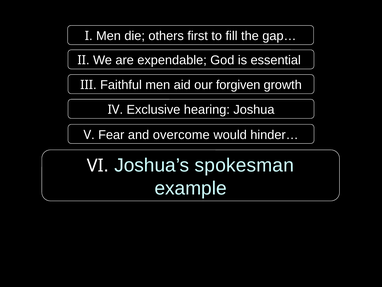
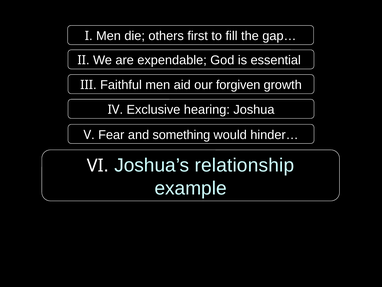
overcome: overcome -> something (181, 135)
spokesman: spokesman -> relationship (244, 165)
